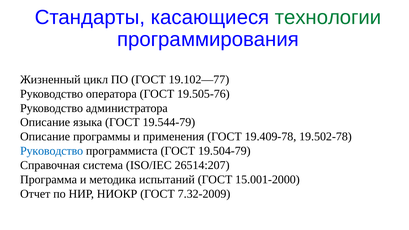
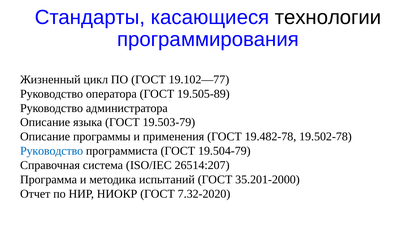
технологии colour: green -> black (328, 17)
19.505-76: 19.505-76 -> 19.505-89 (203, 94)
19.544-79: 19.544-79 -> 19.503-79 (169, 122)
19.409-78: 19.409-78 -> 19.482-78 (270, 137)
15.001-2000: 15.001-2000 -> 35.201-2000 (267, 180)
7.32-2009: 7.32-2009 -> 7.32-2020 (204, 194)
